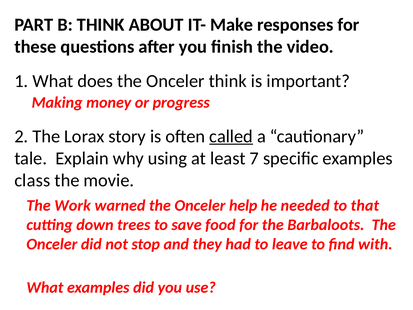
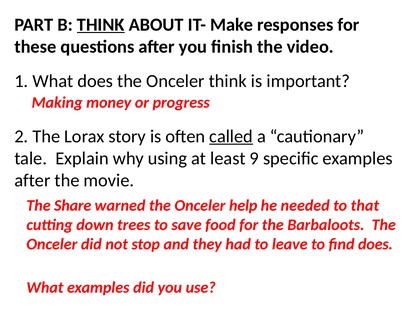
THINK underline: none -> present (101, 25)
7: 7 -> 9 (254, 158)
class: class -> after (32, 180)
Work: Work -> Share (73, 205)
find with: with -> does (375, 244)
